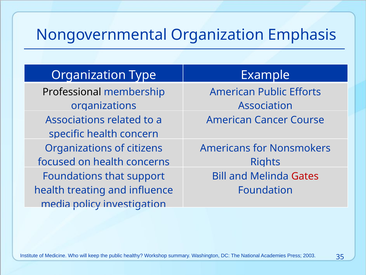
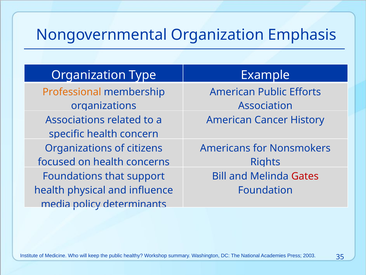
Professional colour: black -> orange (72, 92)
Course: Course -> History (307, 120)
treating: treating -> physical (86, 190)
investigation: investigation -> determinants (135, 204)
